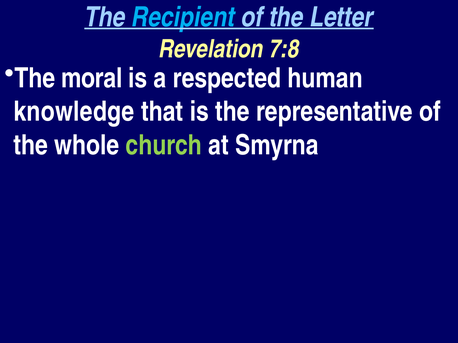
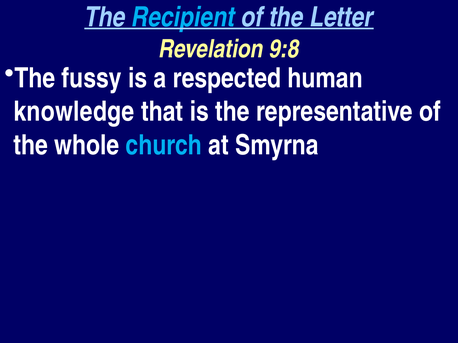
7:8: 7:8 -> 9:8 (284, 49)
moral: moral -> fussy (92, 78)
church colour: light green -> light blue (164, 145)
